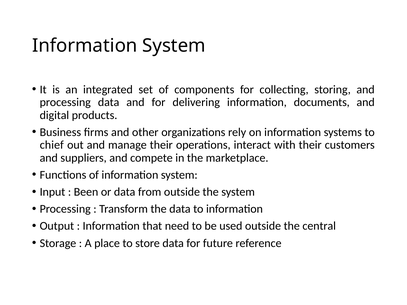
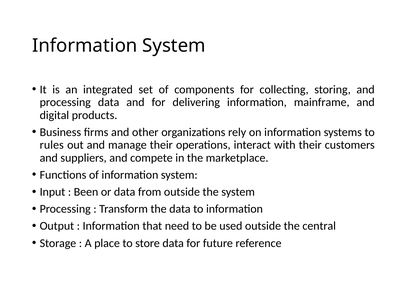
documents: documents -> mainframe (322, 102)
chief: chief -> rules (52, 145)
